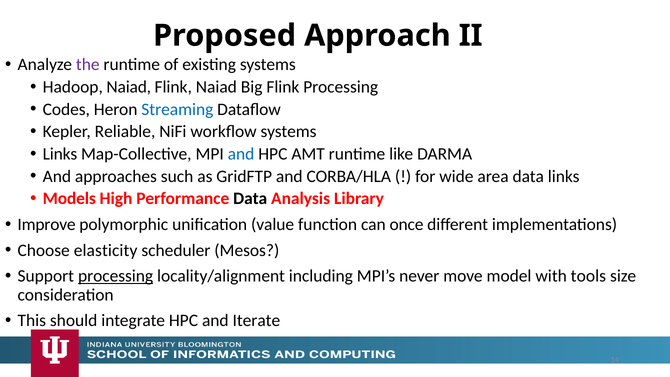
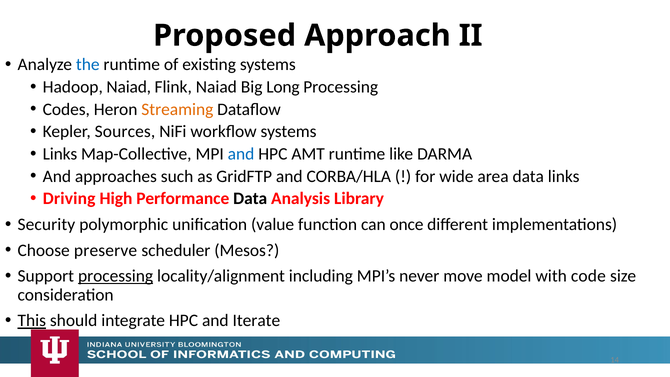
the colour: purple -> blue (88, 65)
Big Flink: Flink -> Long (283, 87)
Streaming colour: blue -> orange (177, 109)
Reliable: Reliable -> Sources (125, 132)
Models: Models -> Driving (69, 199)
Improve: Improve -> Security (46, 224)
elasticity: elasticity -> preserve (106, 250)
tools: tools -> code (588, 276)
This underline: none -> present (32, 321)
